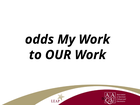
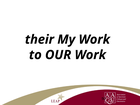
odds: odds -> their (40, 39)
